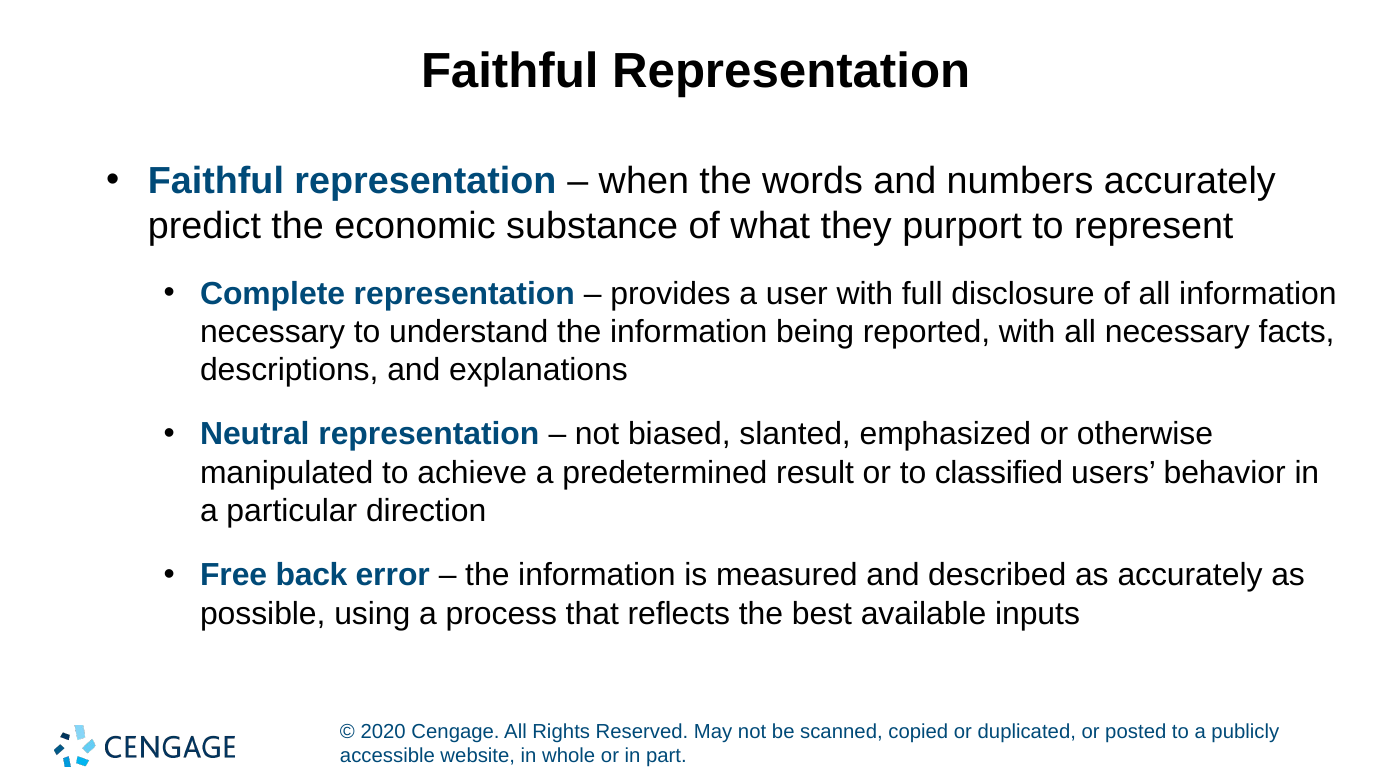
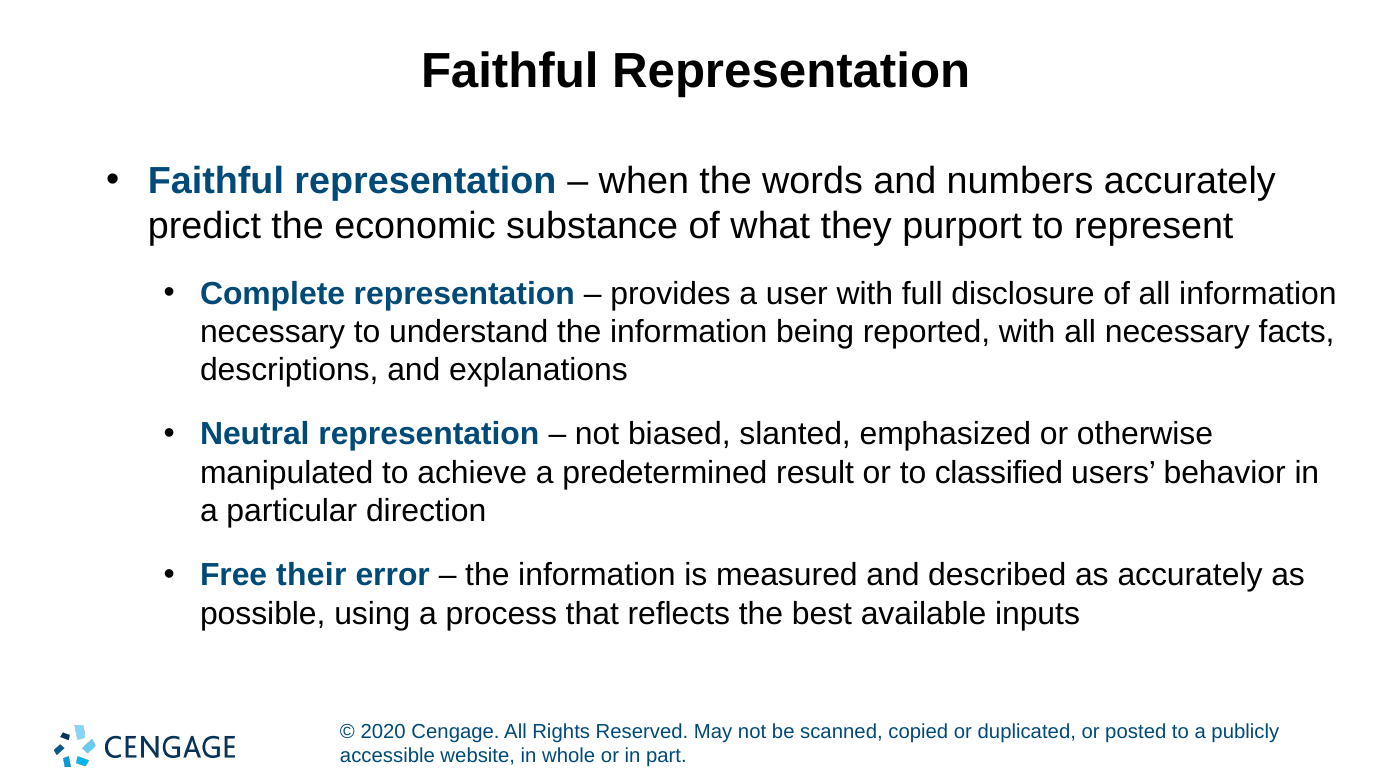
back: back -> their (311, 575)
